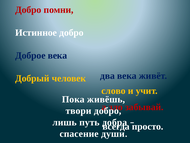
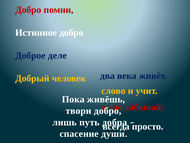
Доброе века: века -> деле (57, 55)
